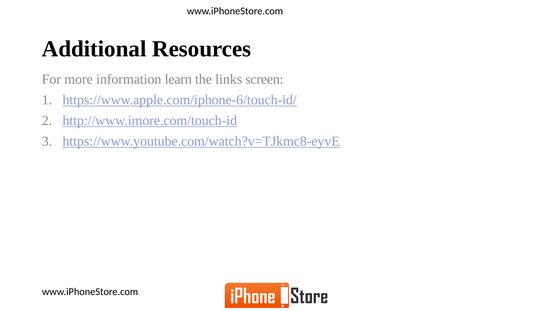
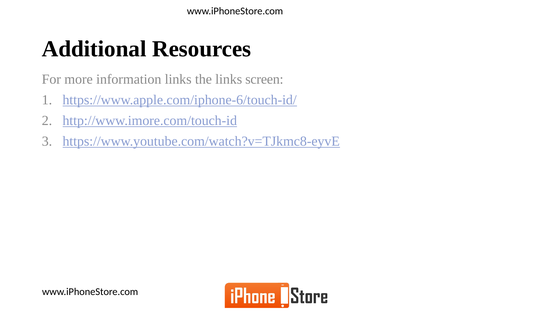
information learn: learn -> links (178, 79)
